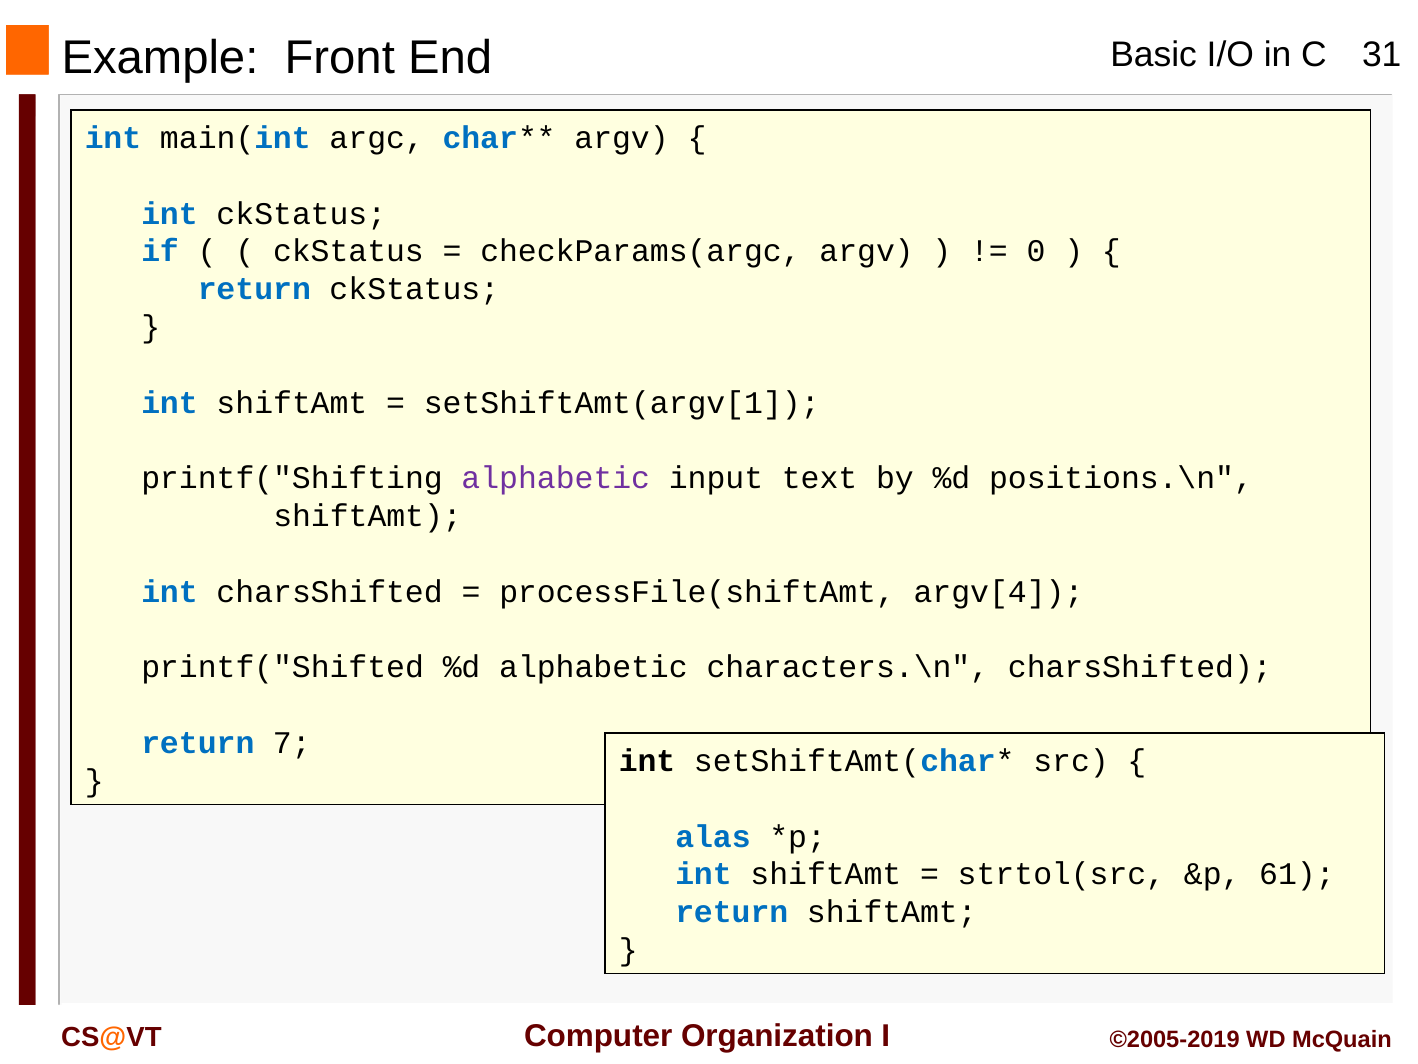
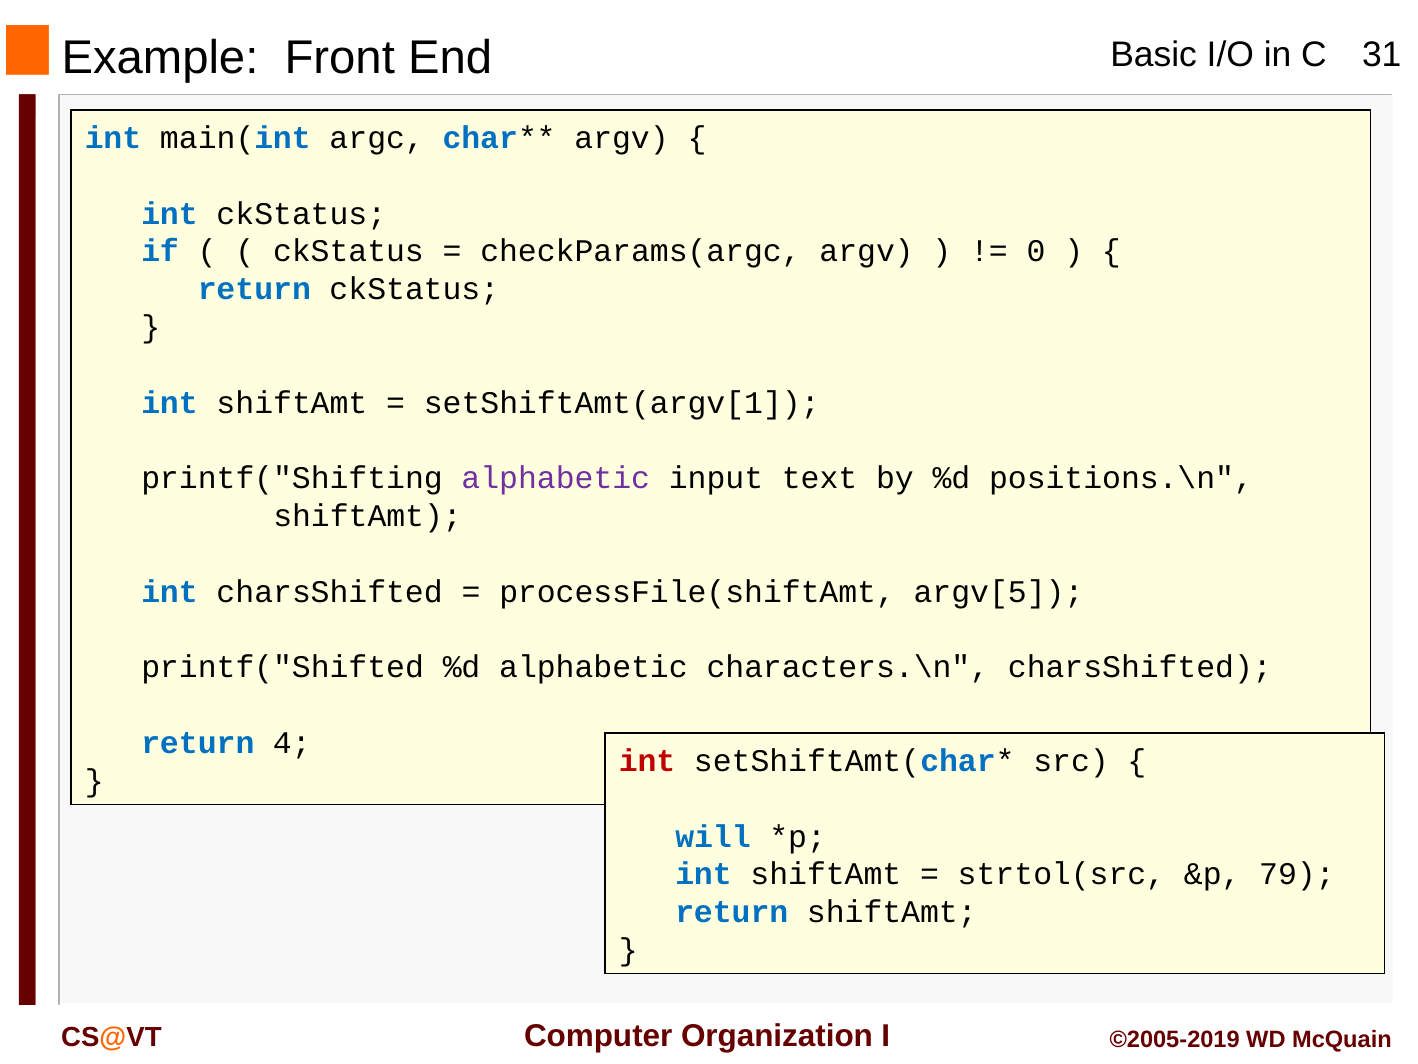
argv[4: argv[4 -> argv[5 (999, 592)
7: 7 -> 4 (292, 743)
int colour: black -> red (647, 761)
alas: alas -> will (713, 836)
61: 61 -> 79 (1297, 874)
